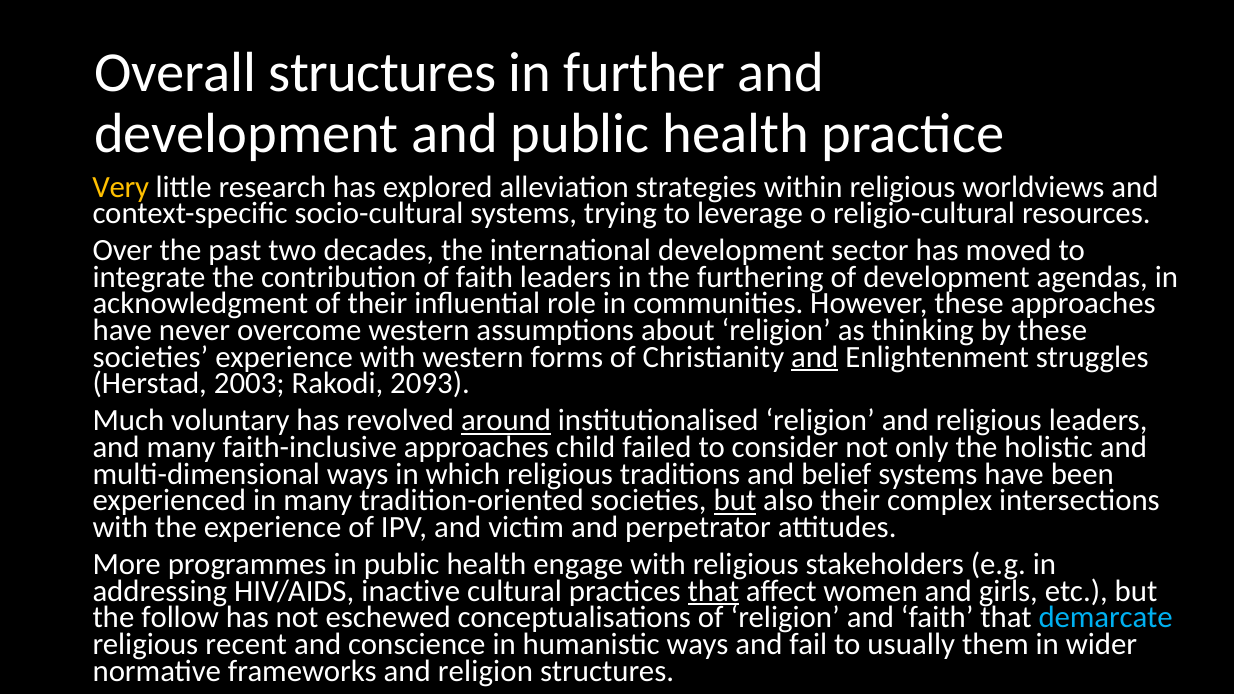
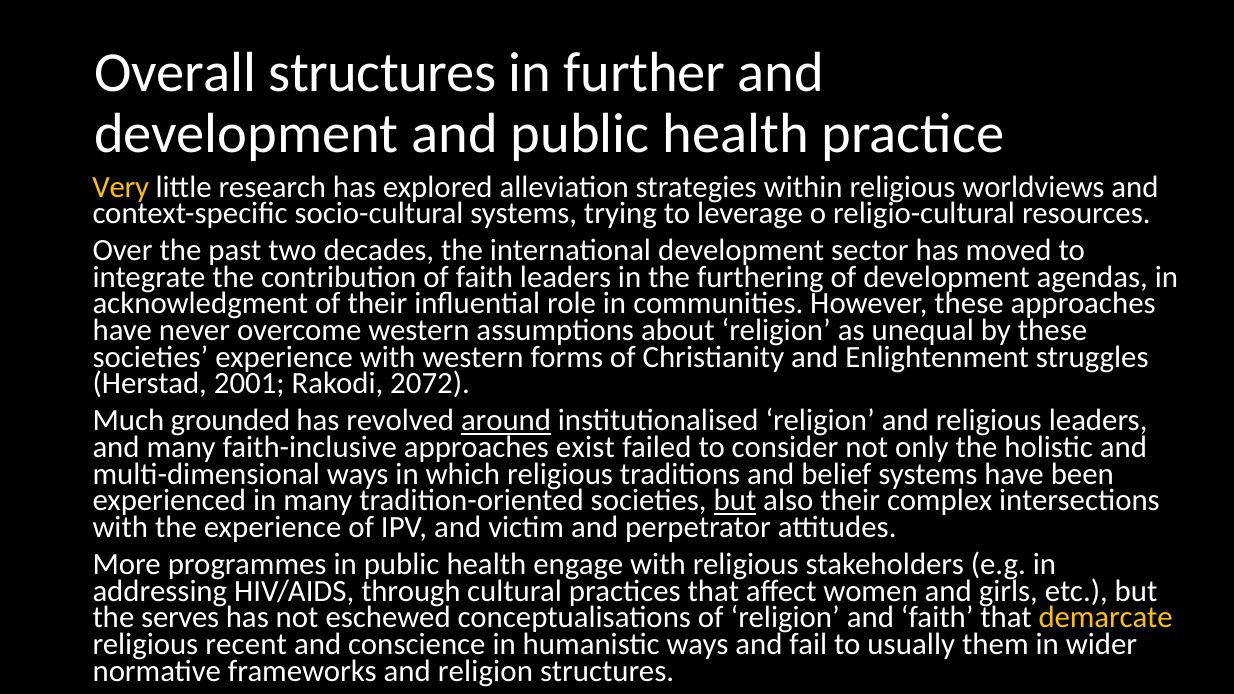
thinking: thinking -> unequal (923, 330)
and underline: present -> none (815, 357)
2003: 2003 -> 2001 (249, 384)
2093: 2093 -> 2072 (430, 384)
voluntary: voluntary -> grounded (230, 421)
child: child -> exist (585, 447)
inactive: inactive -> through (411, 591)
that underline: present -> none (713, 591)
follow: follow -> serves (180, 618)
demarcate colour: light blue -> yellow (1106, 618)
